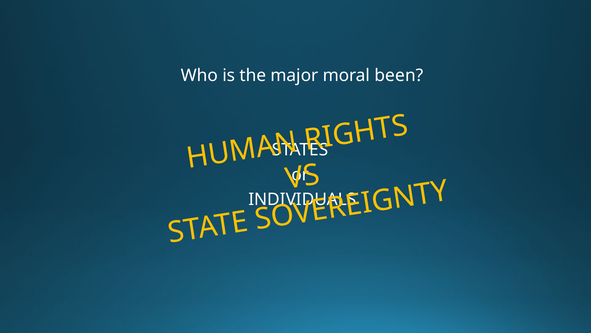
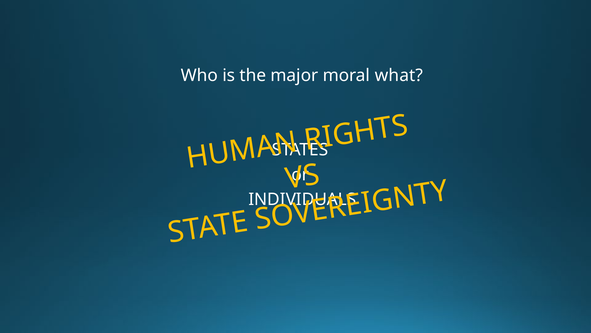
been: been -> what (399, 75)
